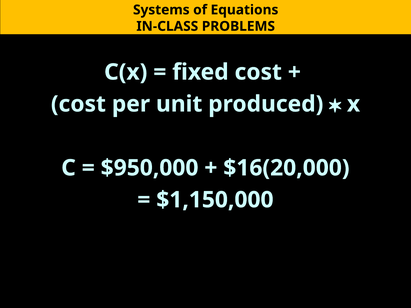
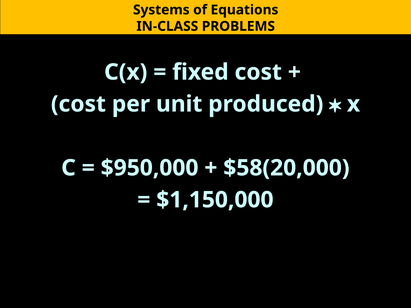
$16(20,000: $16(20,000 -> $58(20,000 (286, 168)
